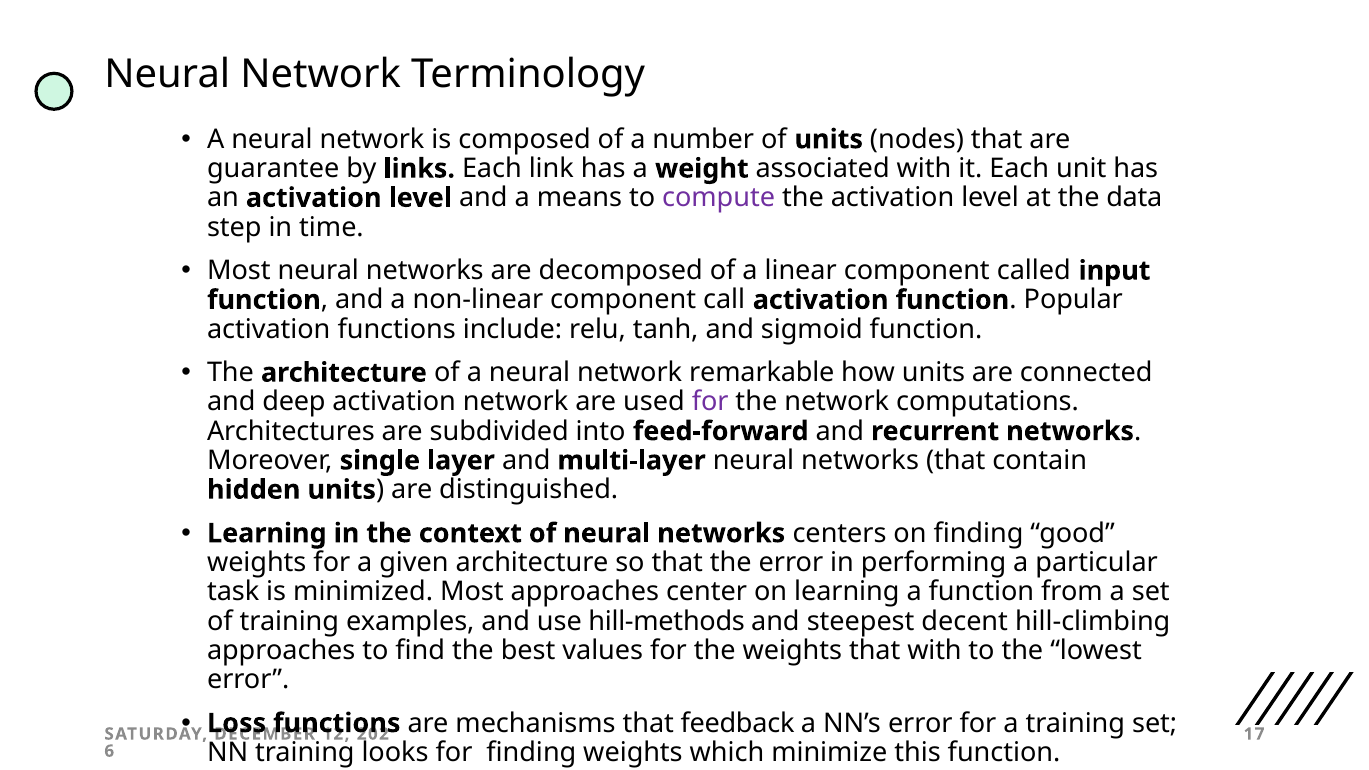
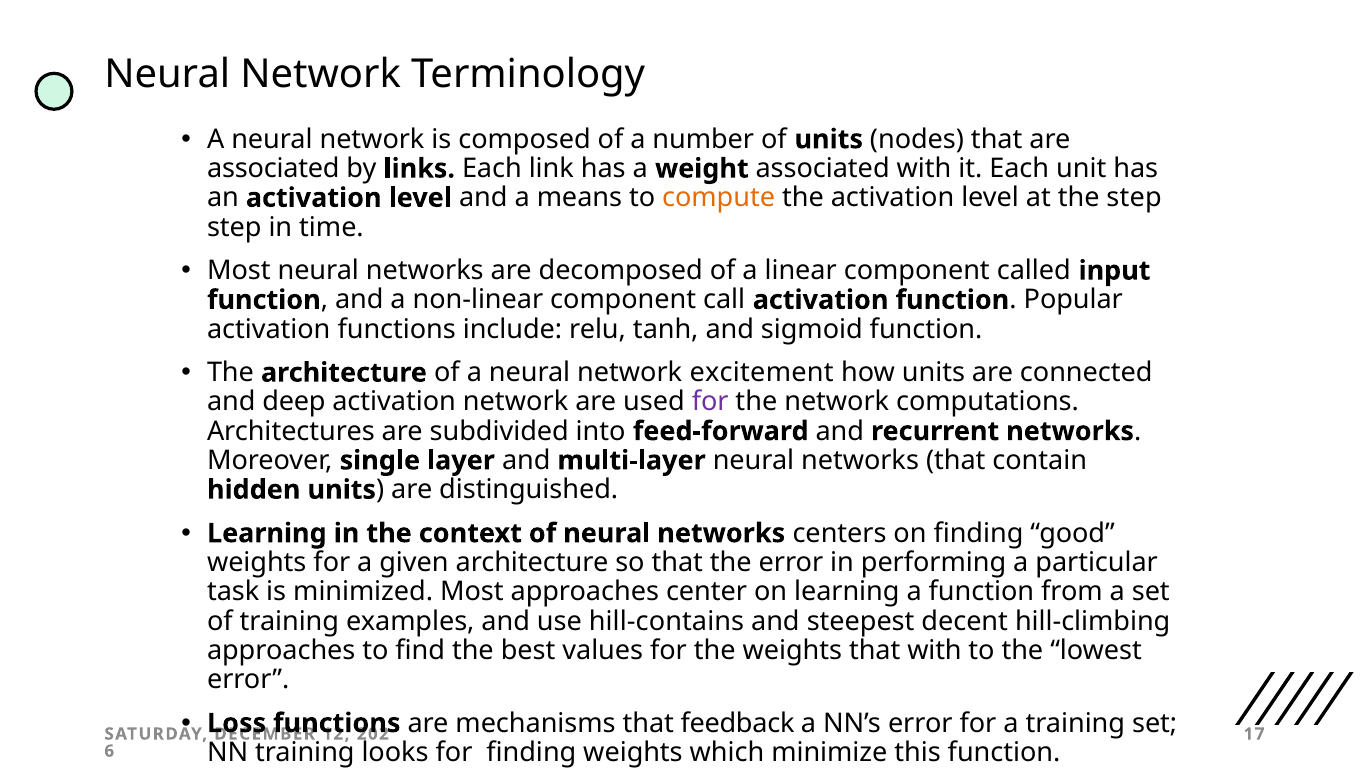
guarantee: guarantee -> associated (273, 169)
compute colour: purple -> orange (719, 198)
the data: data -> step (1134, 198)
remarkable: remarkable -> excitement (762, 373)
hill-methods: hill-methods -> hill-contains (666, 621)
